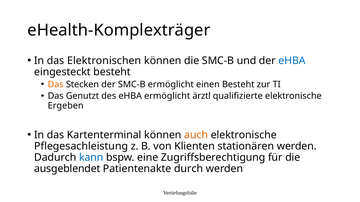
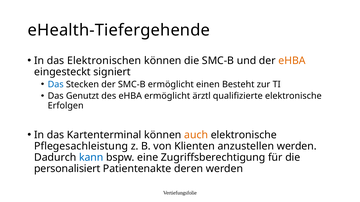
eHealth-Komplexträger: eHealth-Komplexträger -> eHealth-Tiefergehende (119, 30)
eHBA colour: blue -> orange (292, 61)
eingesteckt besteht: besteht -> signiert (112, 72)
Das colour: orange -> blue (56, 85)
Ergeben: Ergeben -> Erfolgen (66, 106)
stationären: stationären -> anzustellen (246, 147)
ausgeblendet: ausgeblendet -> personalisiert (67, 169)
durch: durch -> deren (189, 169)
